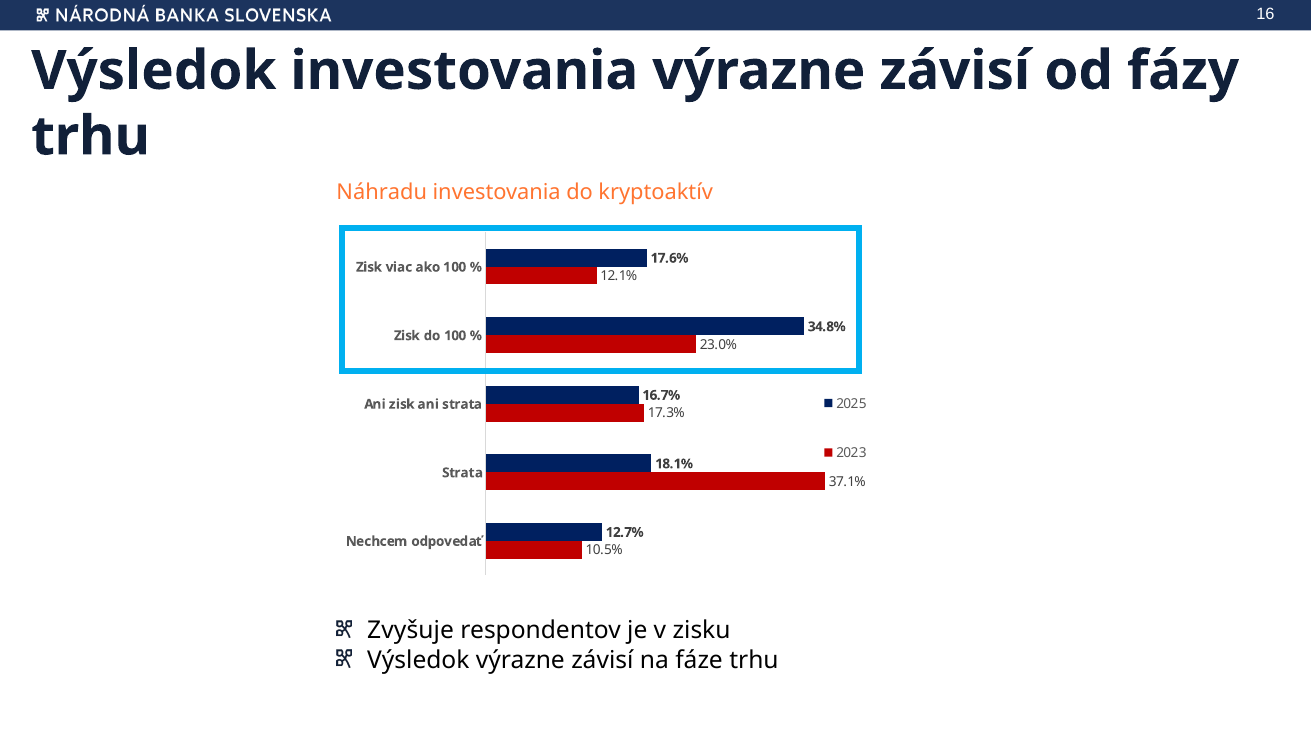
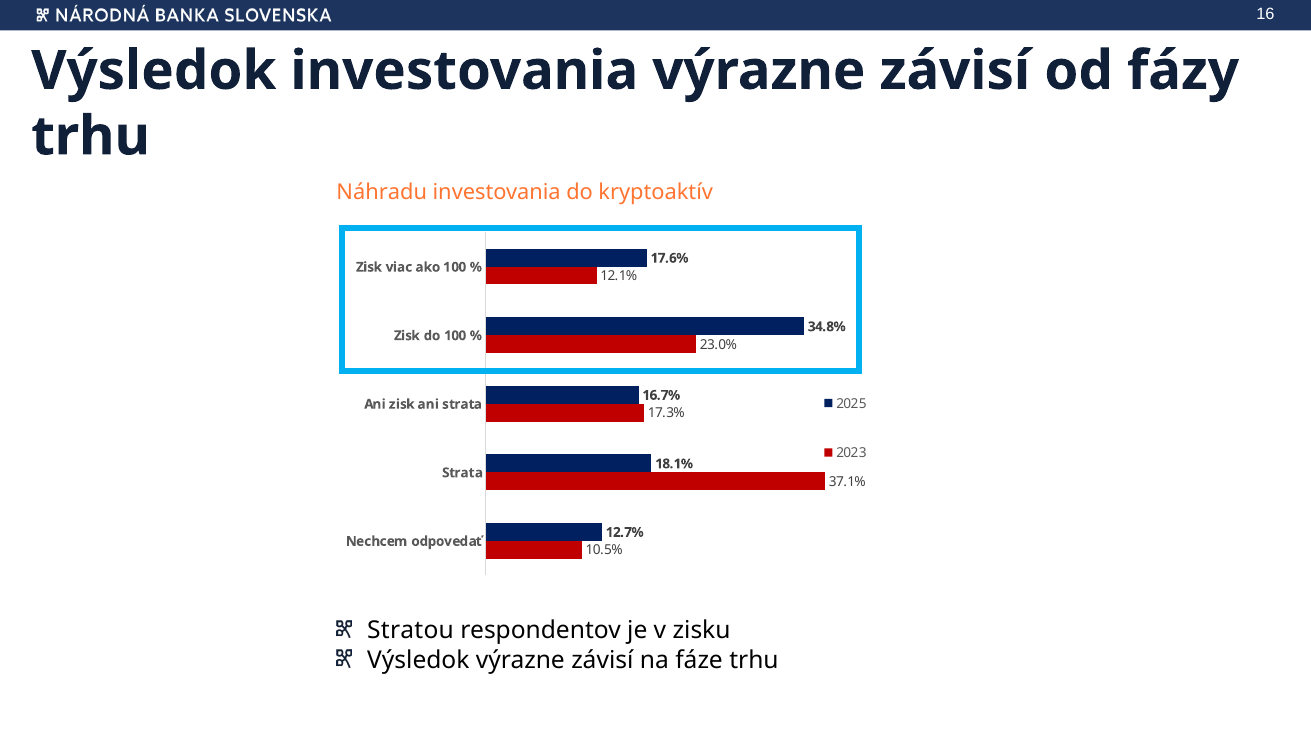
Zvyšuje: Zvyšuje -> Stratou (411, 631)
